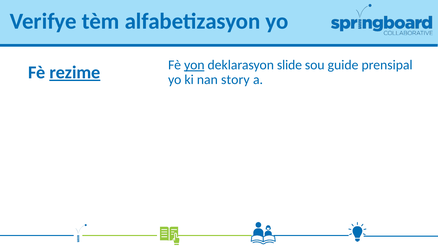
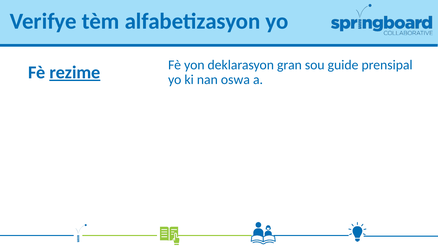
yon underline: present -> none (194, 65)
slide: slide -> gran (289, 65)
story: story -> oswa (235, 80)
